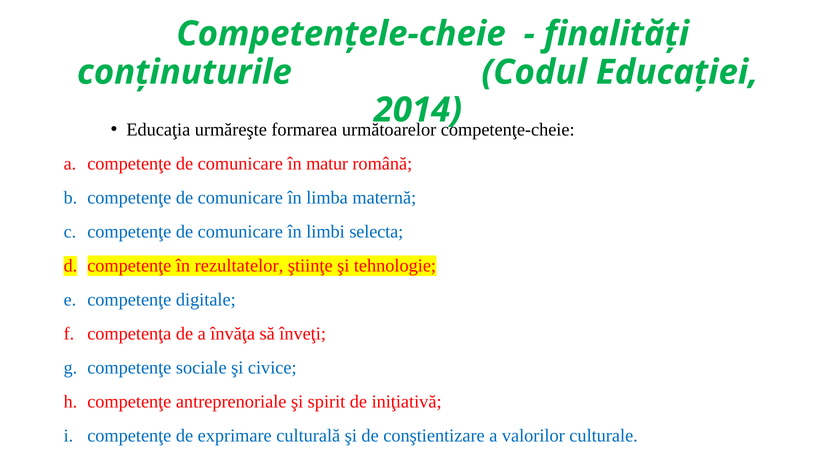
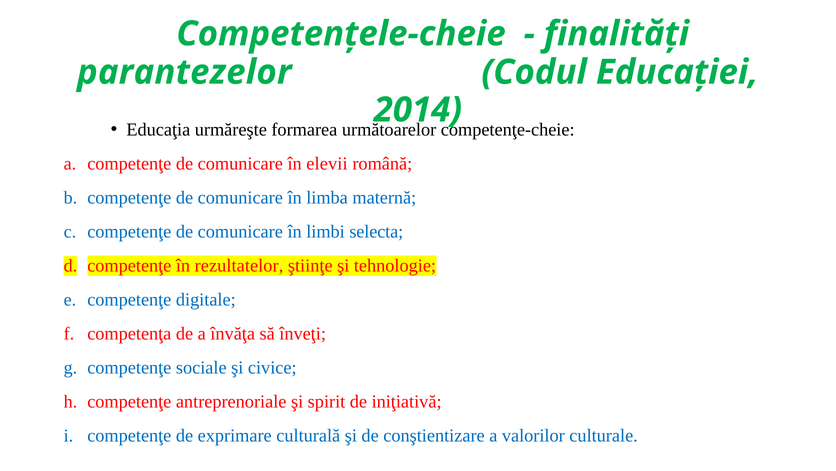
conținuturile: conținuturile -> parantezelor (184, 72)
matur: matur -> elevii (327, 164)
